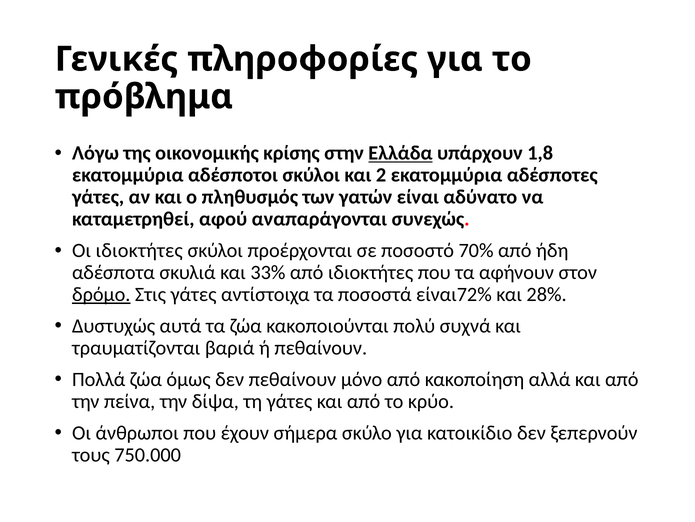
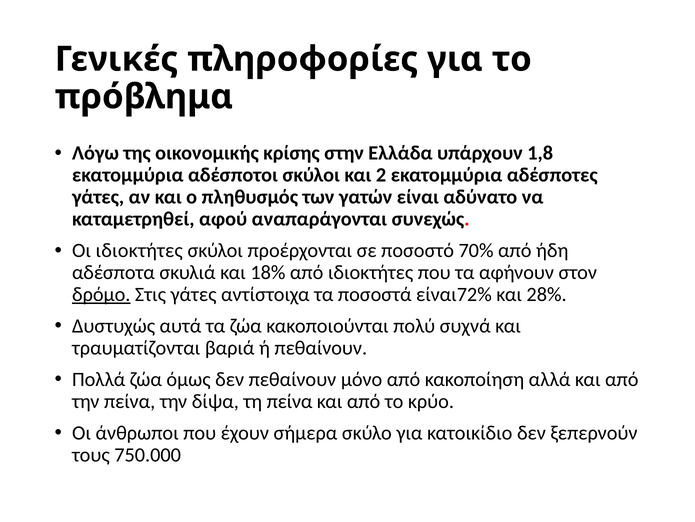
Ελλάδα underline: present -> none (400, 153)
33%: 33% -> 18% (268, 272)
τη γάτες: γάτες -> πείνα (290, 401)
